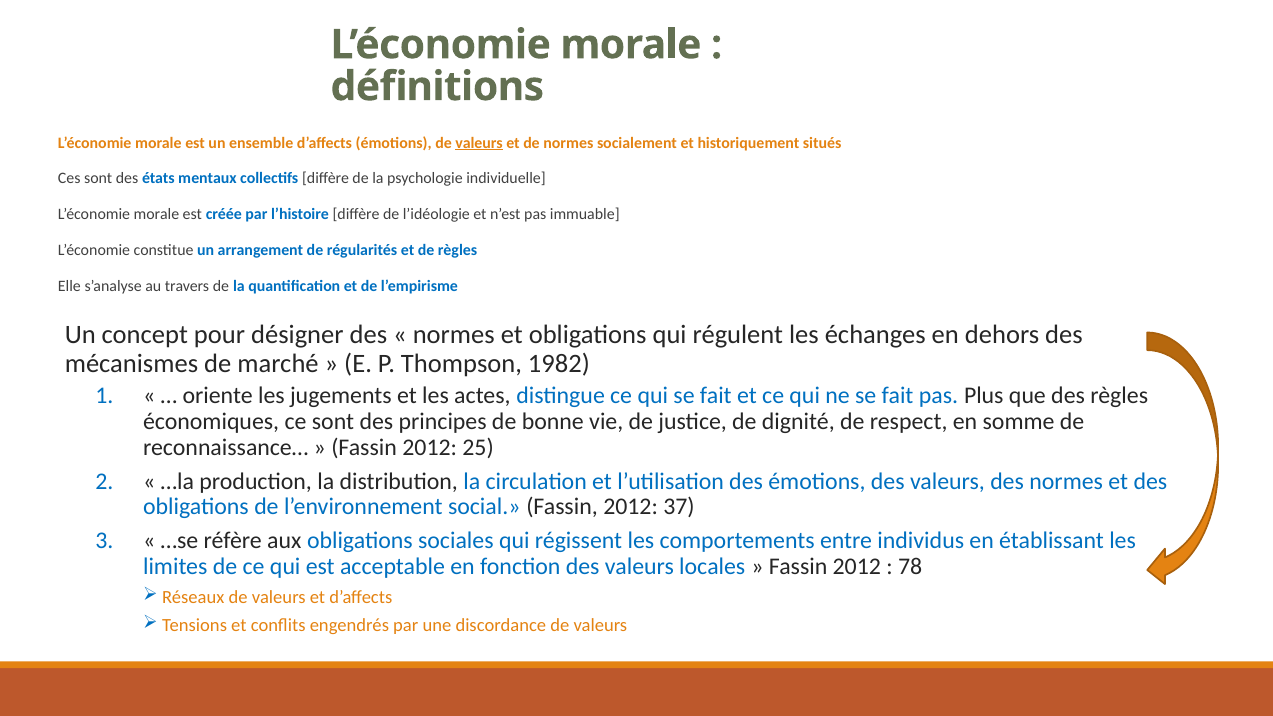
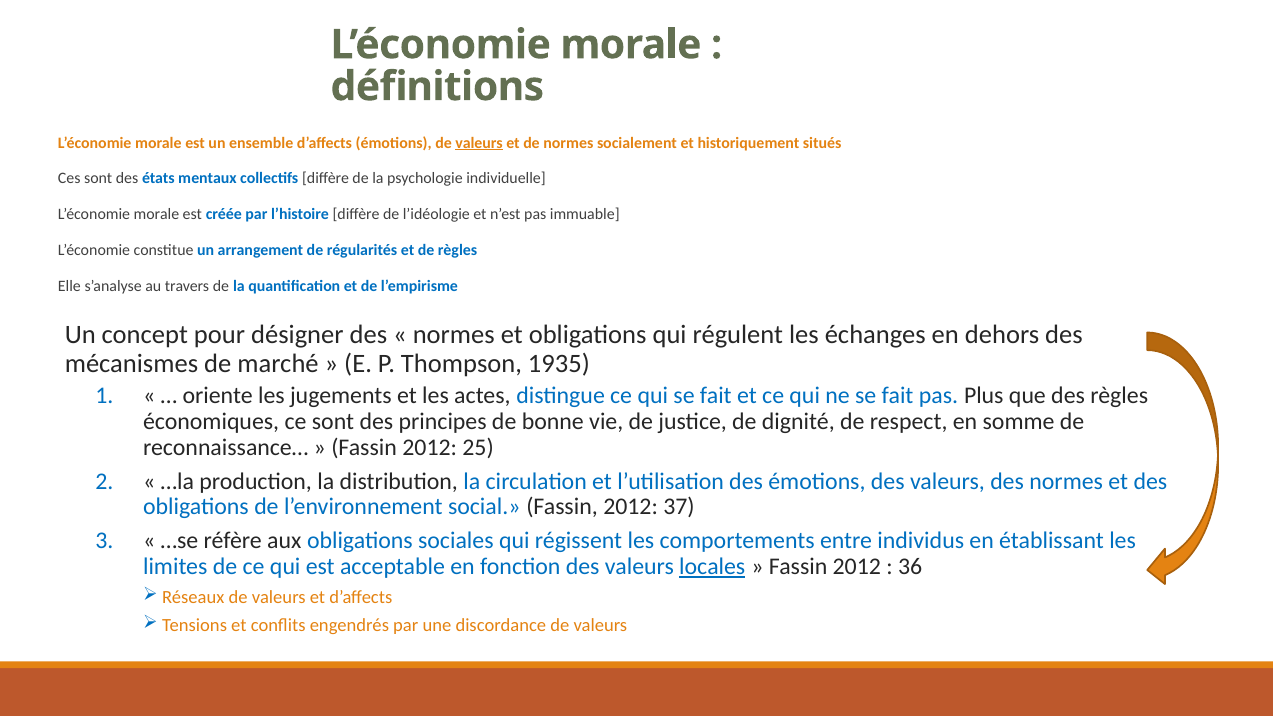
1982: 1982 -> 1935 (559, 363)
locales underline: none -> present (712, 567)
78: 78 -> 36 (910, 567)
